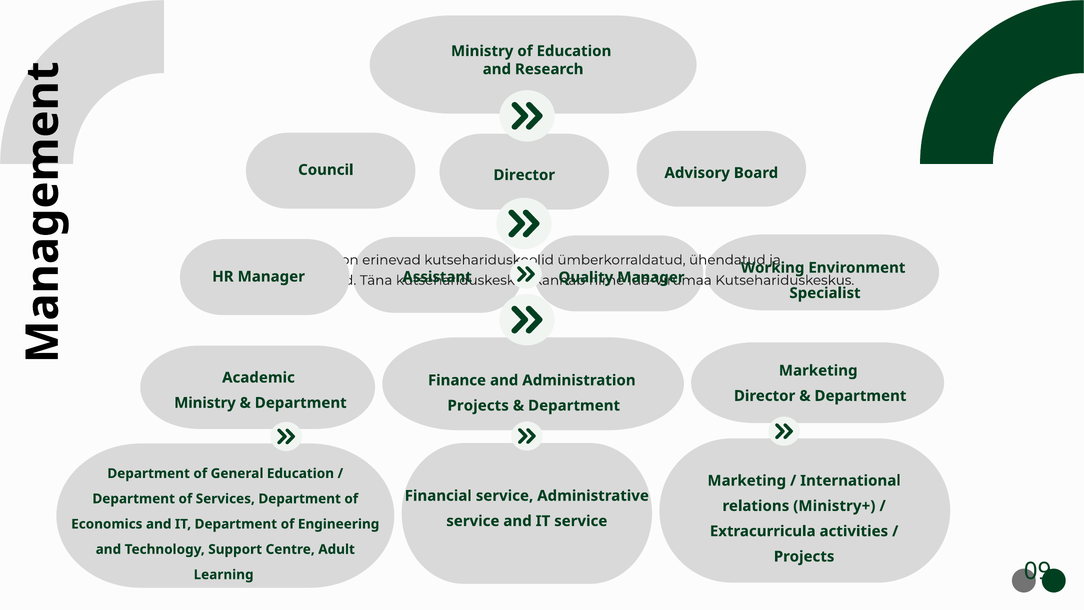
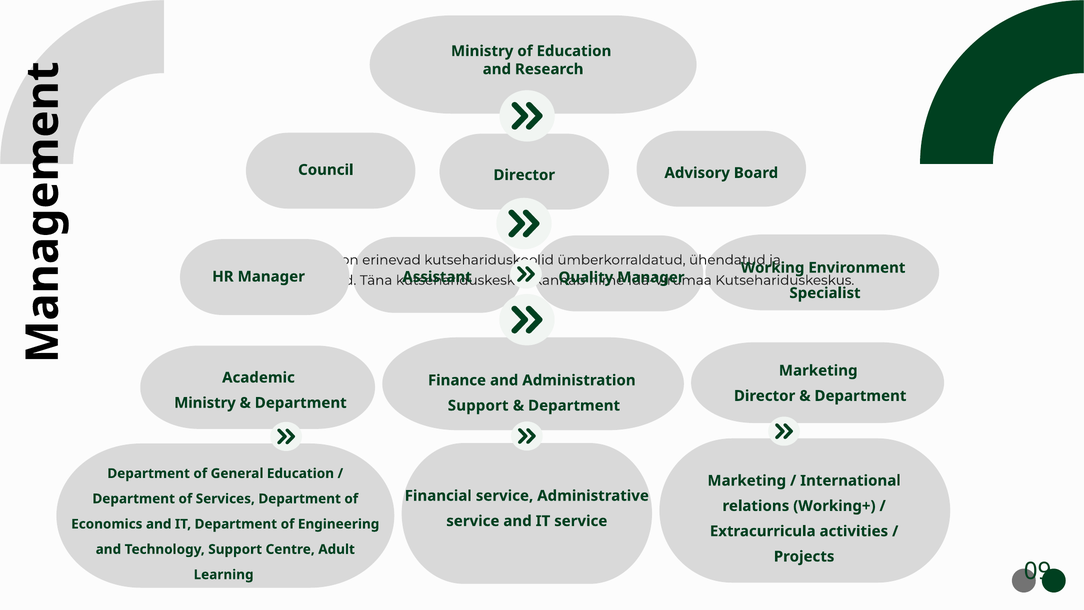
Projects: Projects -> Support (478, 405)
Ministry+: Ministry+ -> Working+ (834, 506)
